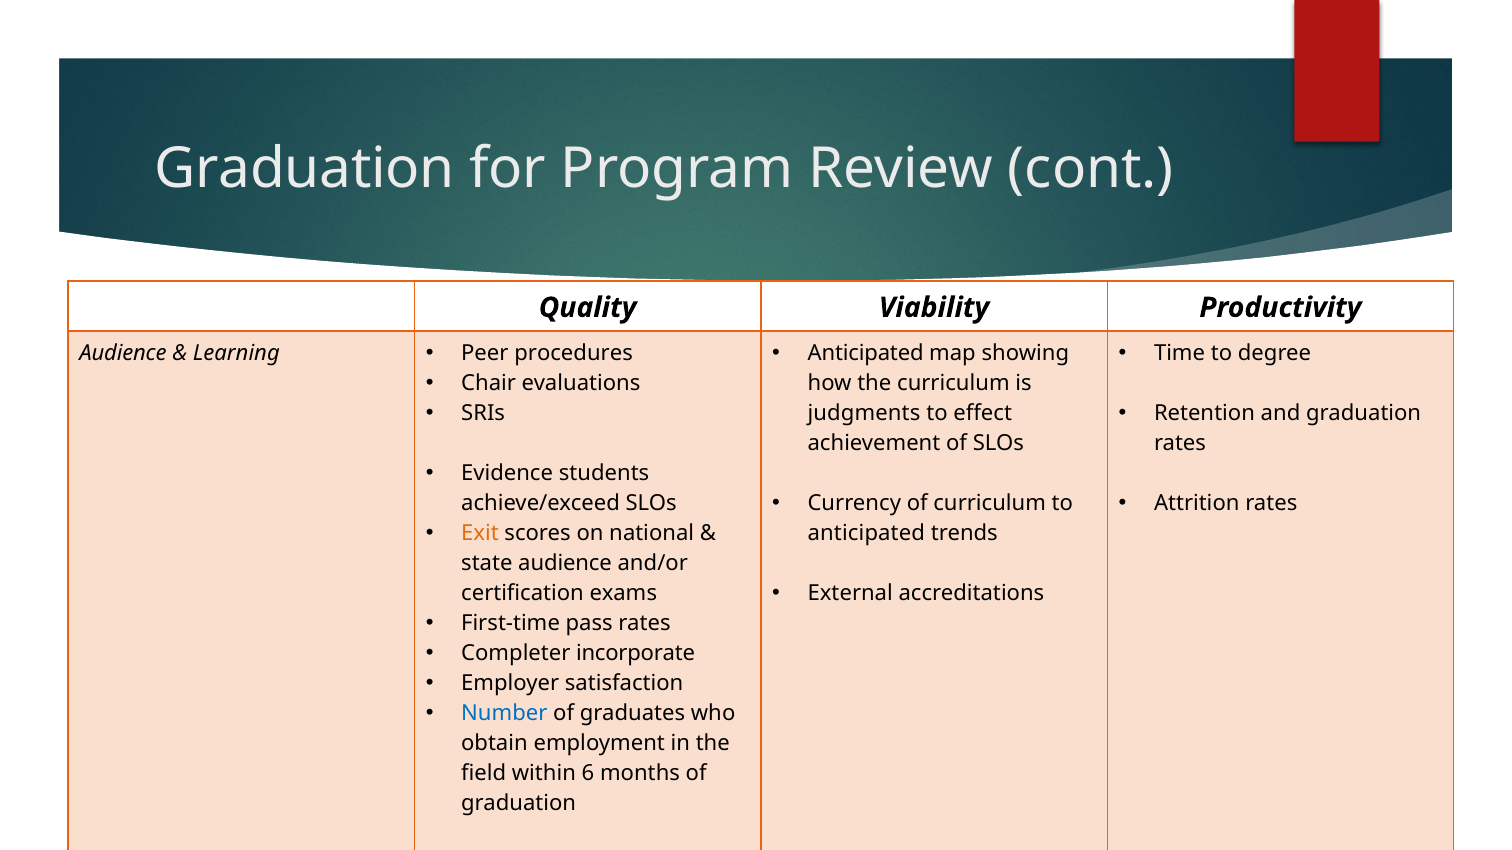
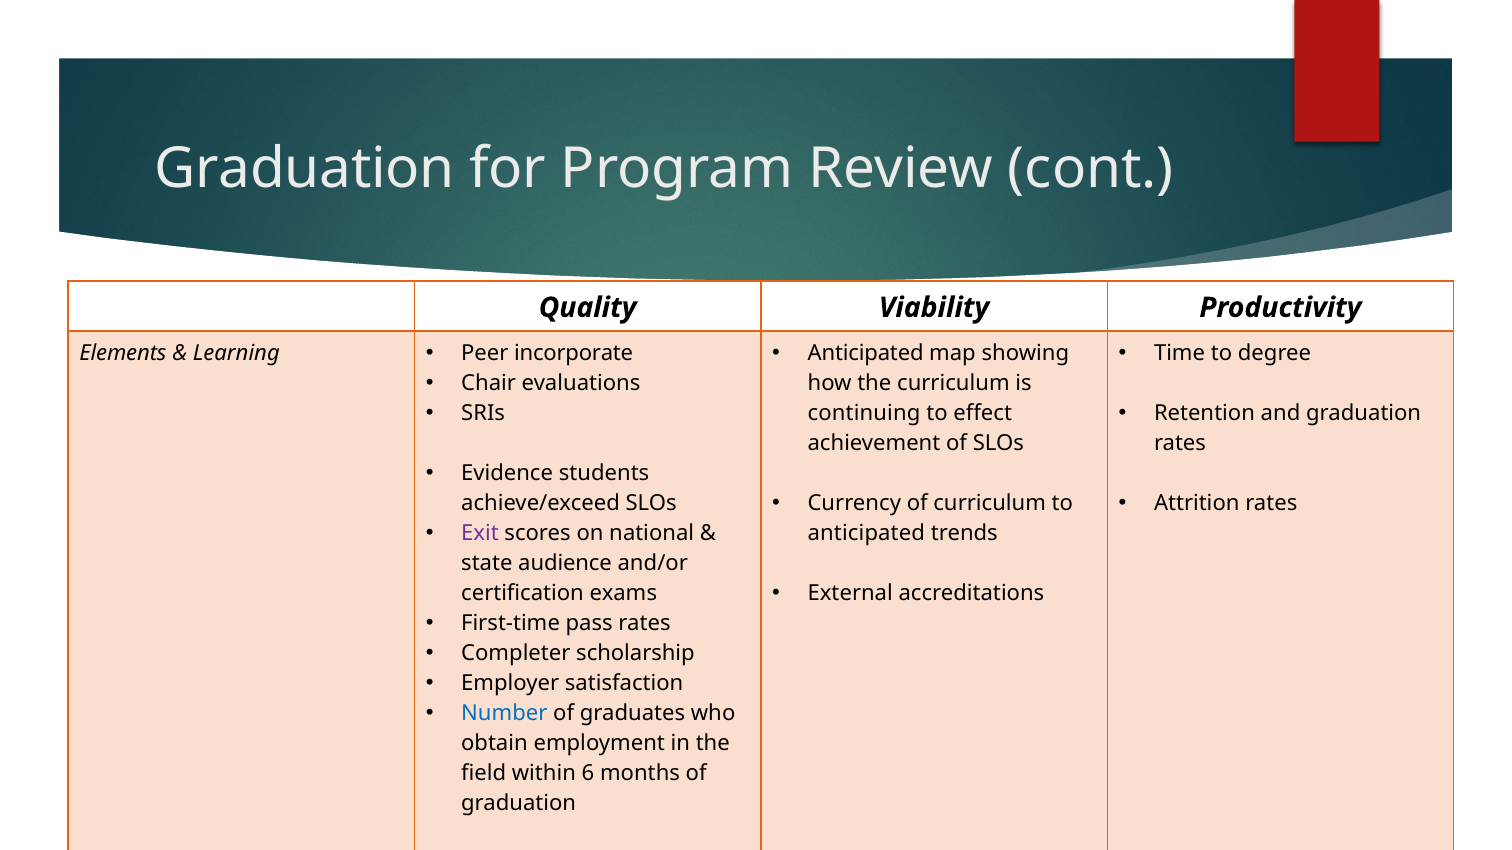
Audience: Audience -> Elements (123, 353)
procedures: procedures -> incorporate (574, 353)
judgments: judgments -> continuing (864, 413)
Exit colour: orange -> purple (480, 534)
incorporate: incorporate -> scholarship (635, 654)
